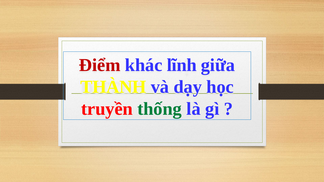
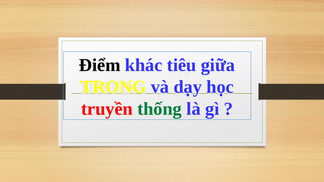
Điểm colour: red -> black (100, 65)
lĩnh: lĩnh -> tiêu (182, 65)
THÀNH: THÀNH -> TRONG (113, 87)
